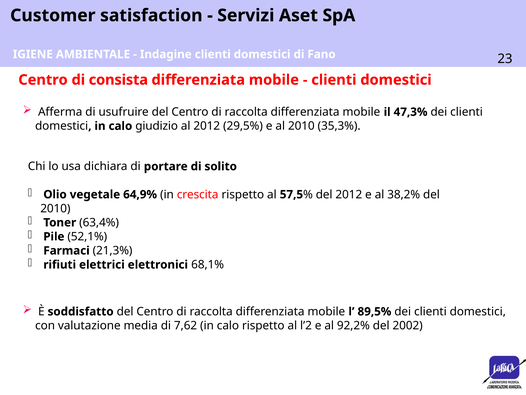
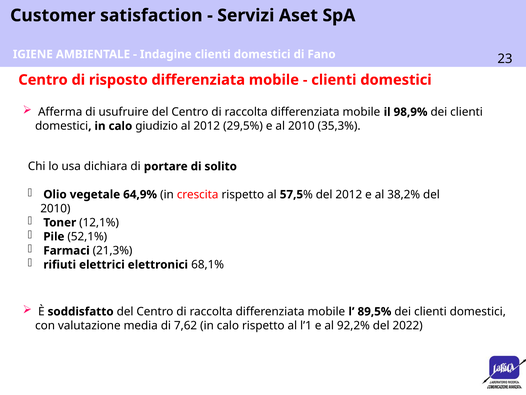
consista: consista -> risposto (118, 80)
47,3%: 47,3% -> 98,9% (411, 112)
63,4%: 63,4% -> 12,1% (99, 222)
l’2: l’2 -> l’1 (306, 325)
2002: 2002 -> 2022 (408, 325)
